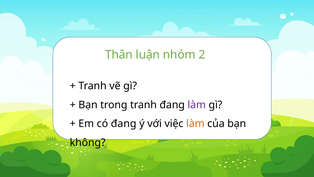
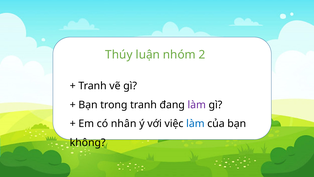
Thân: Thân -> Thúy (119, 55)
có đang: đang -> nhân (124, 123)
làm colour: orange -> blue (195, 123)
